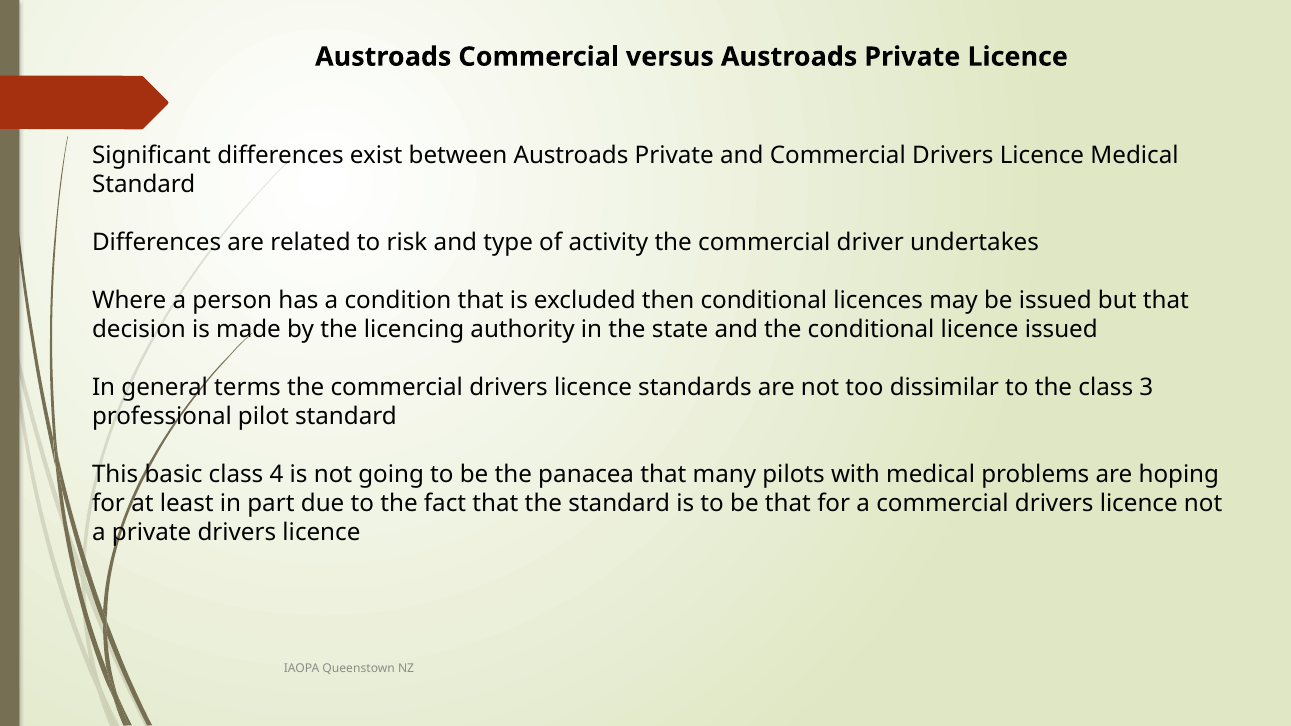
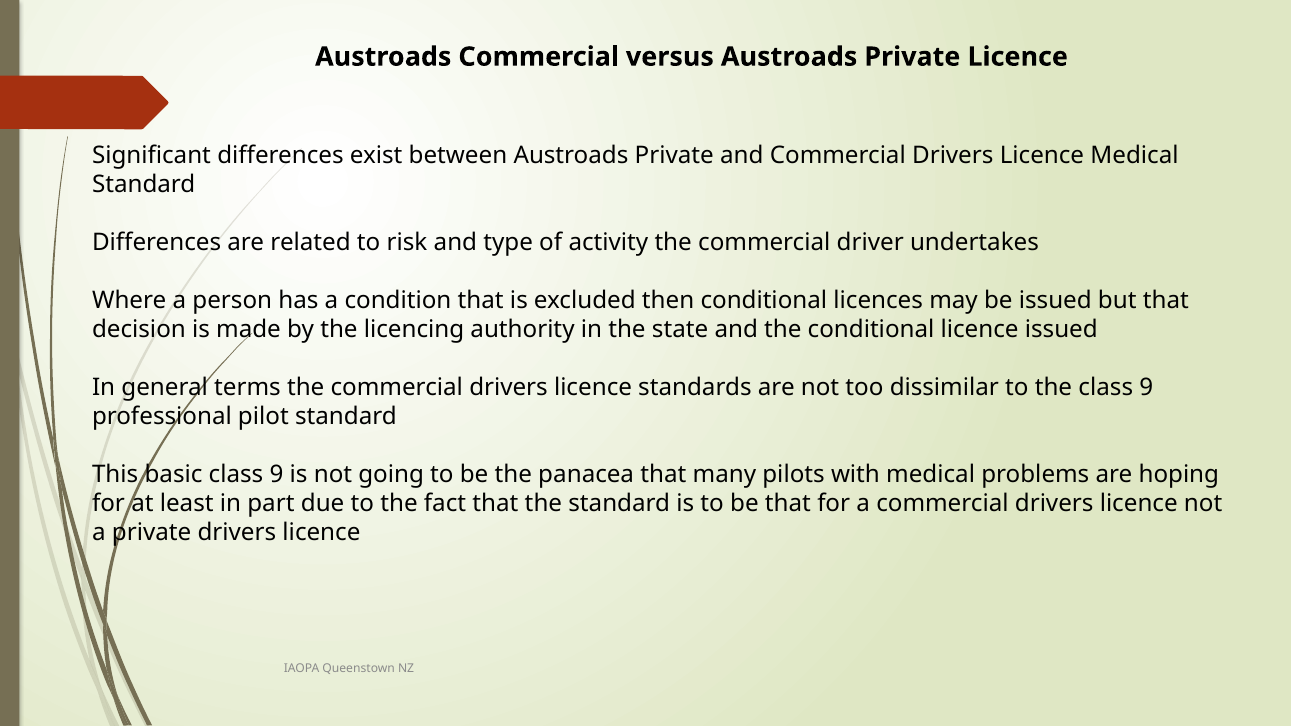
the class 3: 3 -> 9 (1146, 388)
basic class 4: 4 -> 9 (277, 475)
